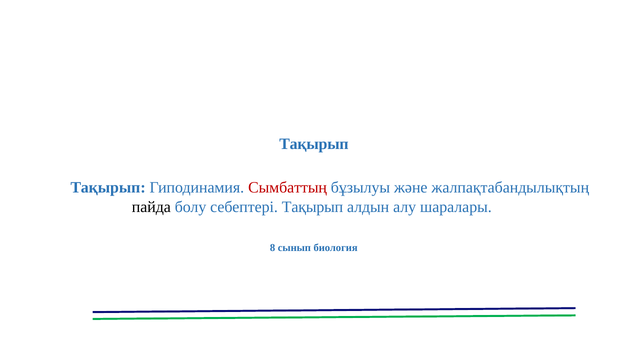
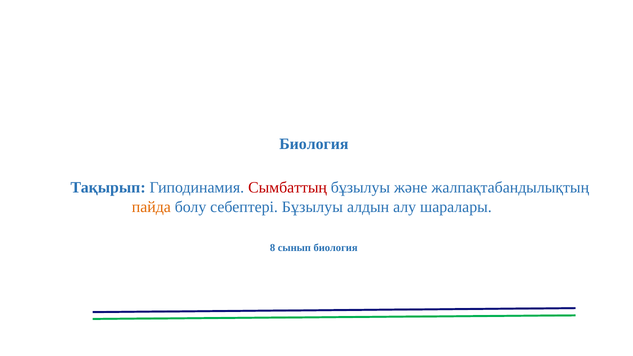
Тақырып: Тақырып -> Биология (314, 144)
пайда colour: black -> orange (151, 207)
себептері Тақырып: Тақырып -> Бұзылуы (312, 207)
